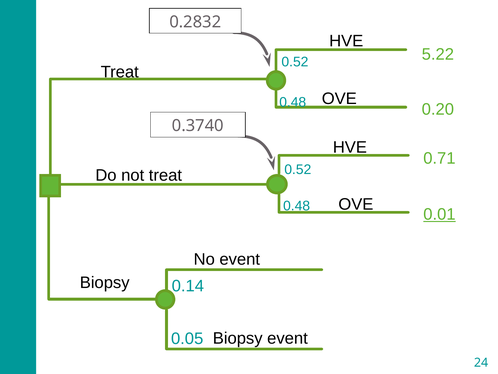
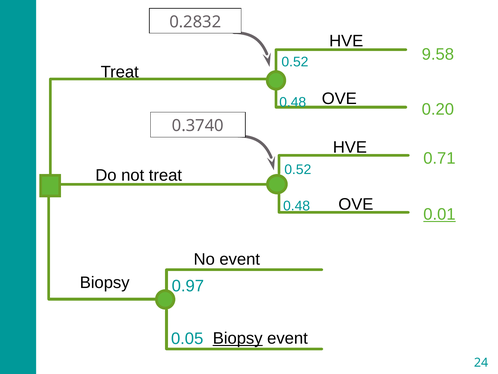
5.22: 5.22 -> 9.58 (438, 54)
0.14: 0.14 -> 0.97 (188, 286)
Biopsy underline: none -> present (238, 338)
